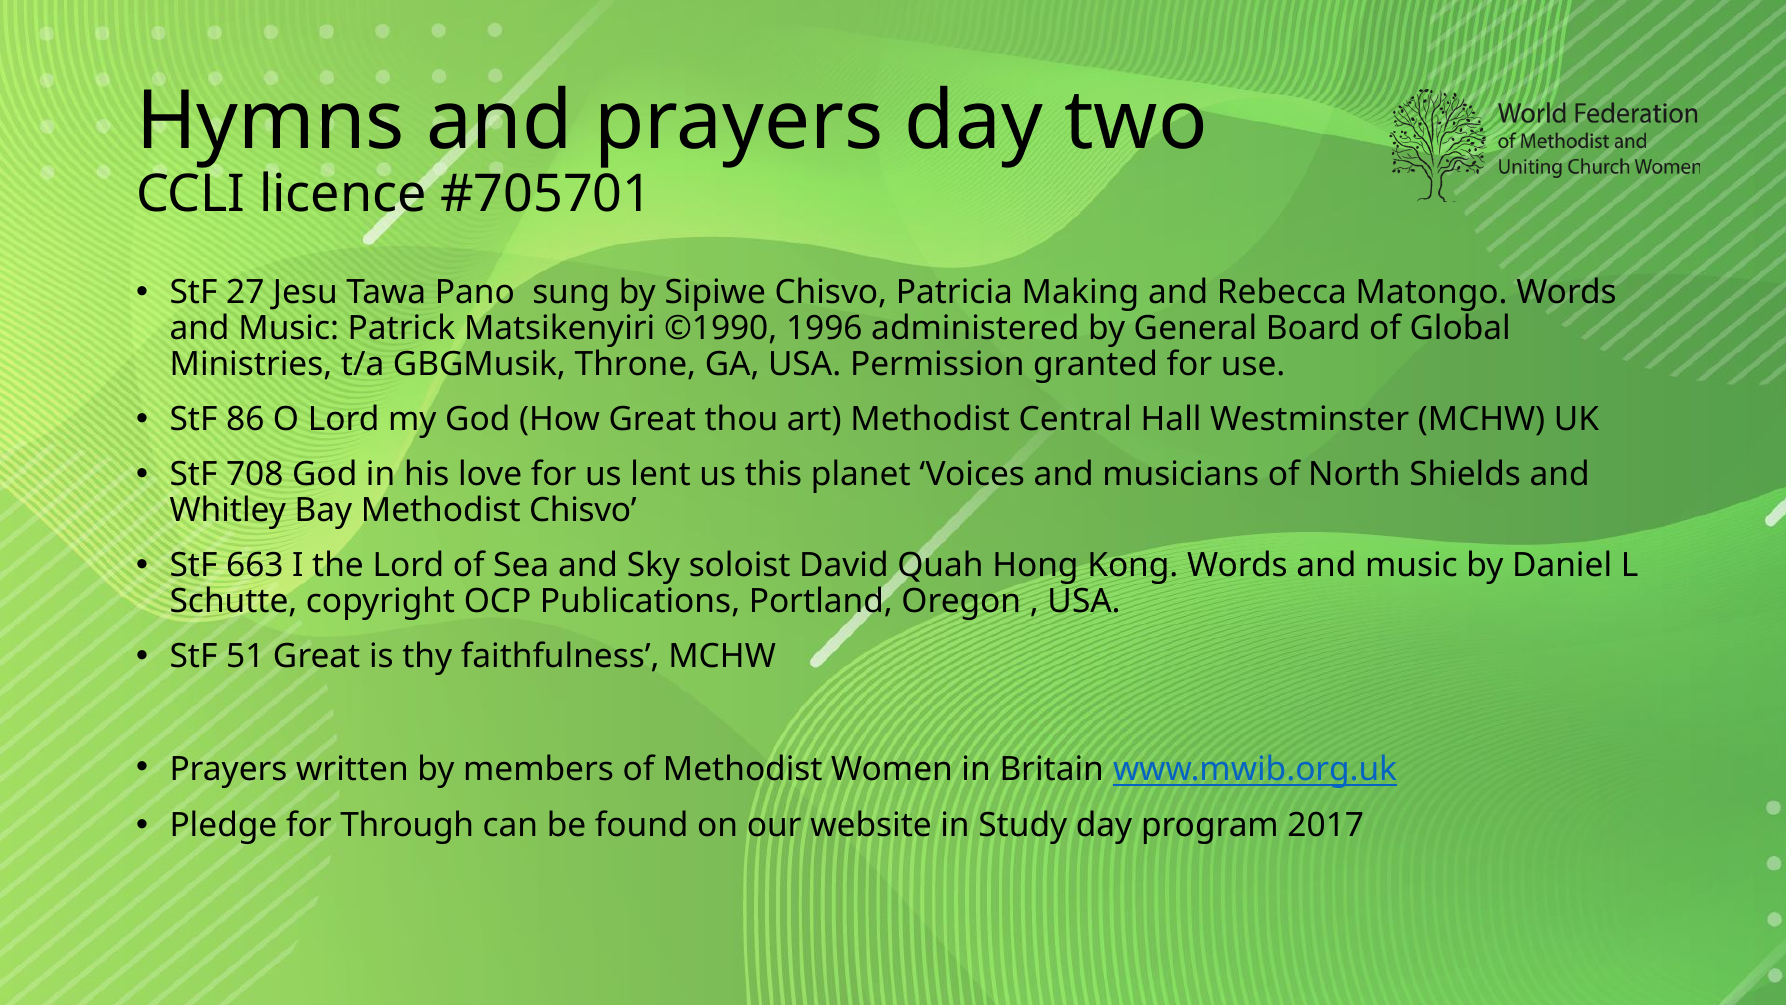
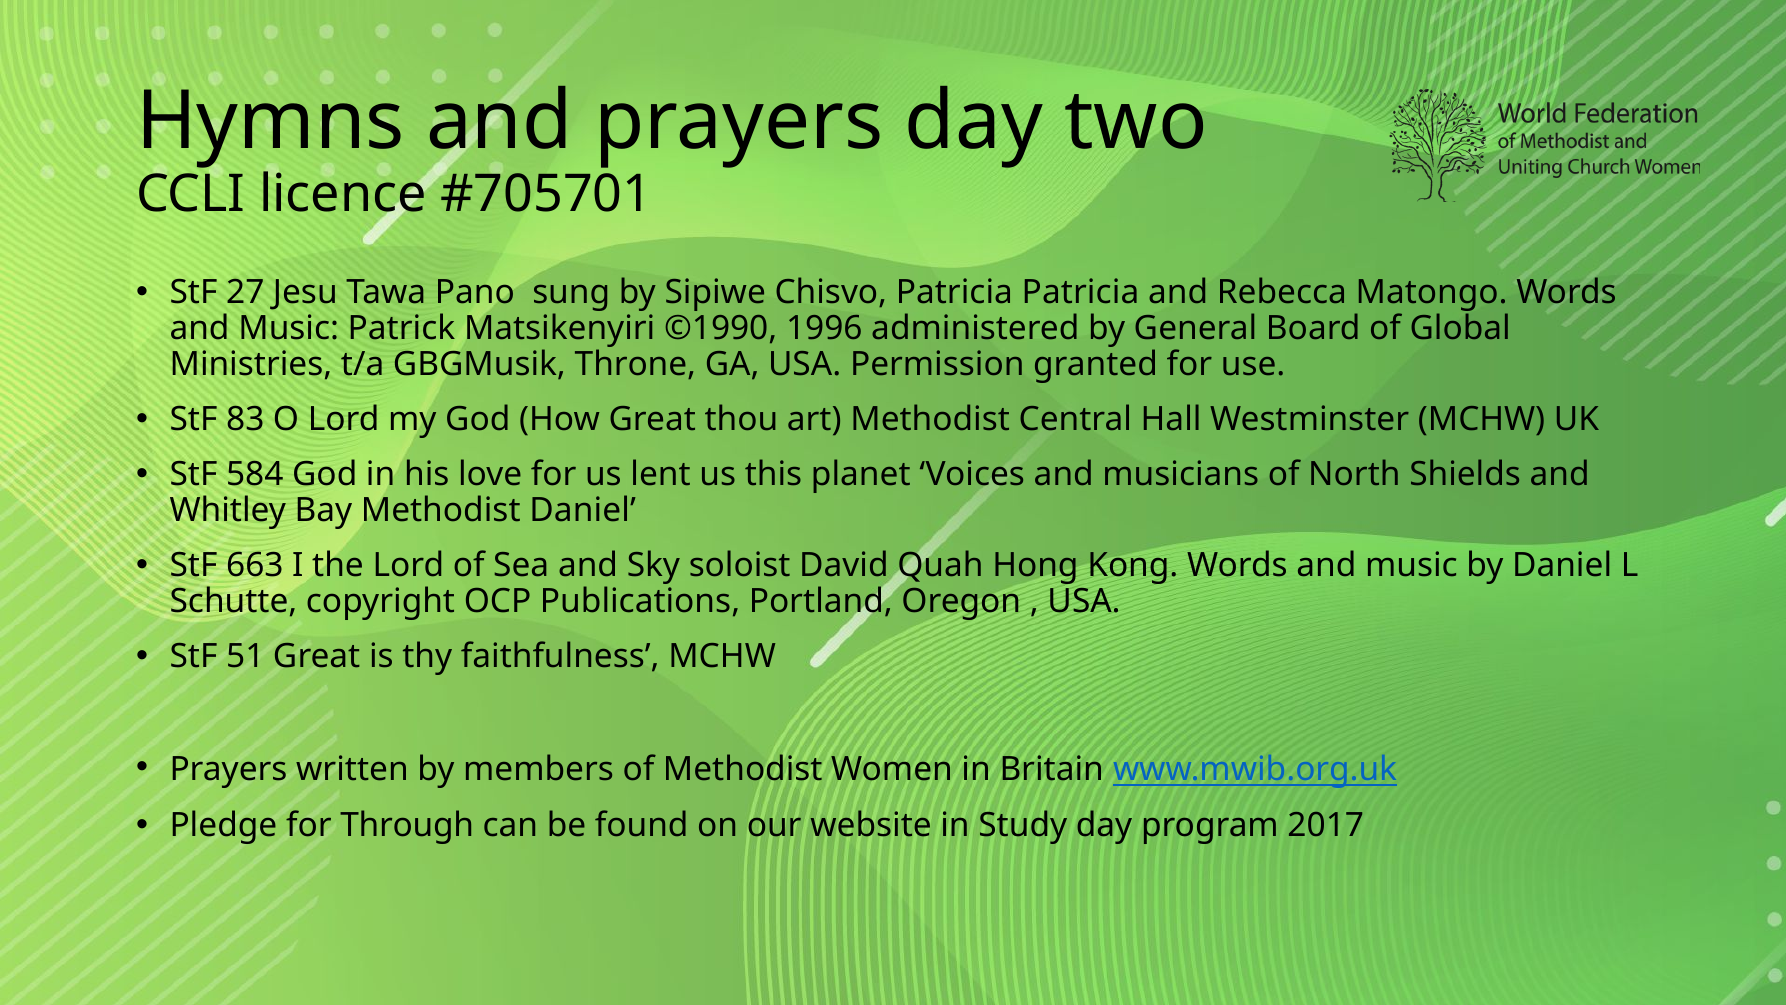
Patricia Making: Making -> Patricia (1081, 292)
86: 86 -> 83 (245, 419)
708: 708 -> 584 (255, 474)
Methodist Chisvo: Chisvo -> Daniel (583, 510)
